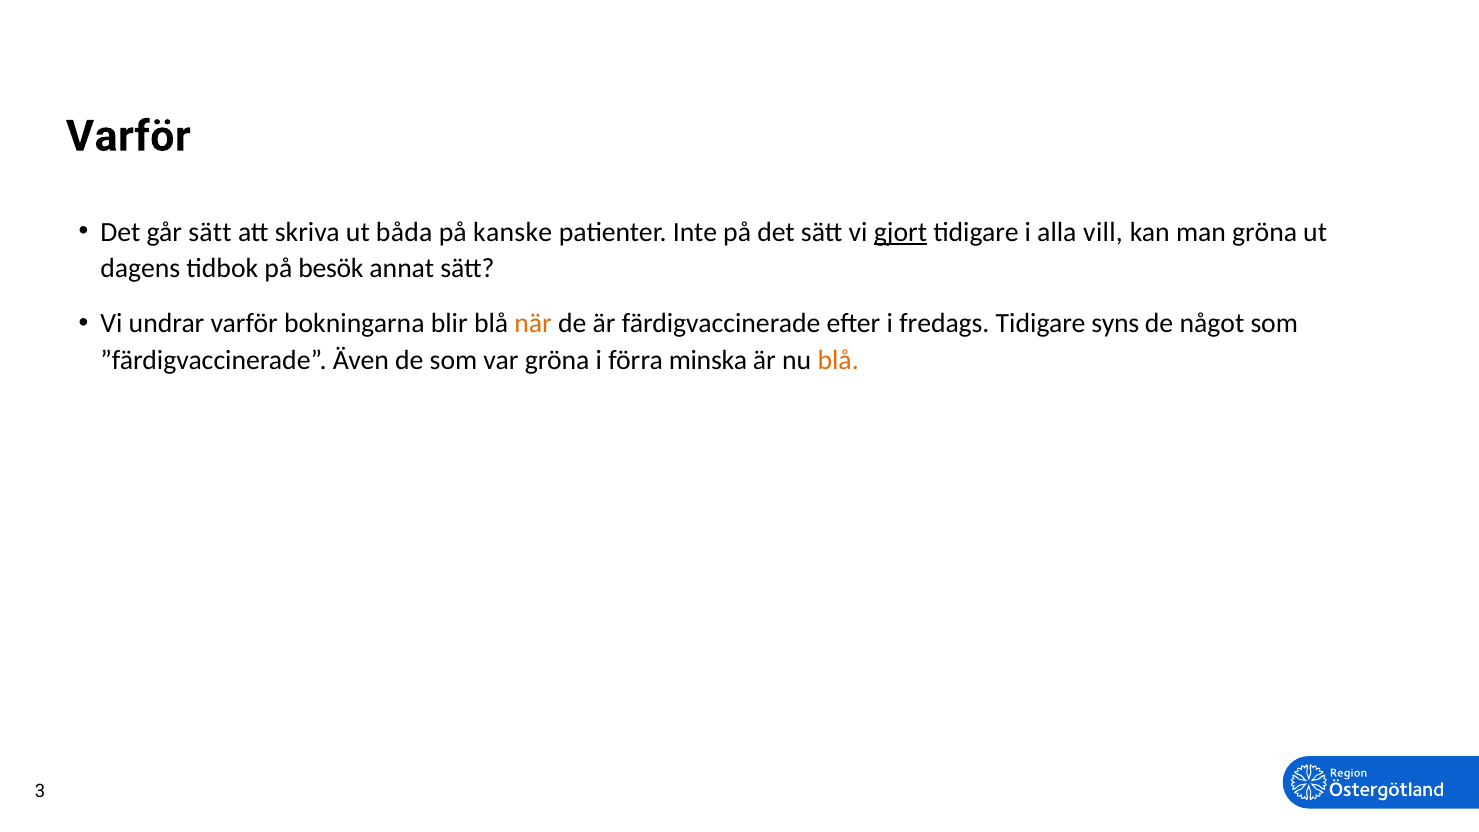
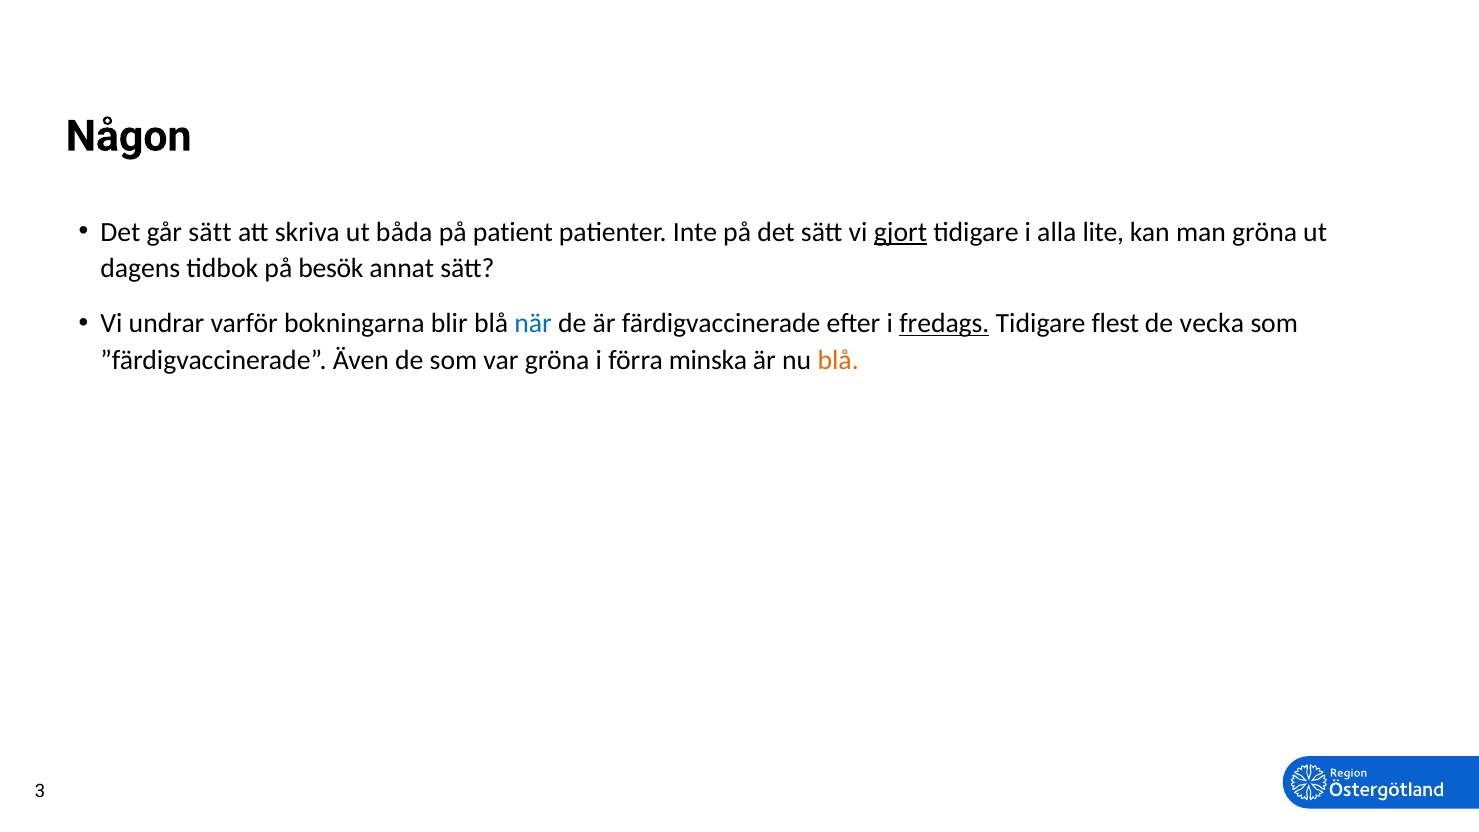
Varför: Varför -> Någon (129, 136)
kanske: kanske -> patient (513, 232)
vill: vill -> lite (1103, 232)
när colour: orange -> blue (533, 324)
fredags underline: none -> present (944, 324)
syns: syns -> flest (1115, 324)
något: något -> vecka (1212, 324)
